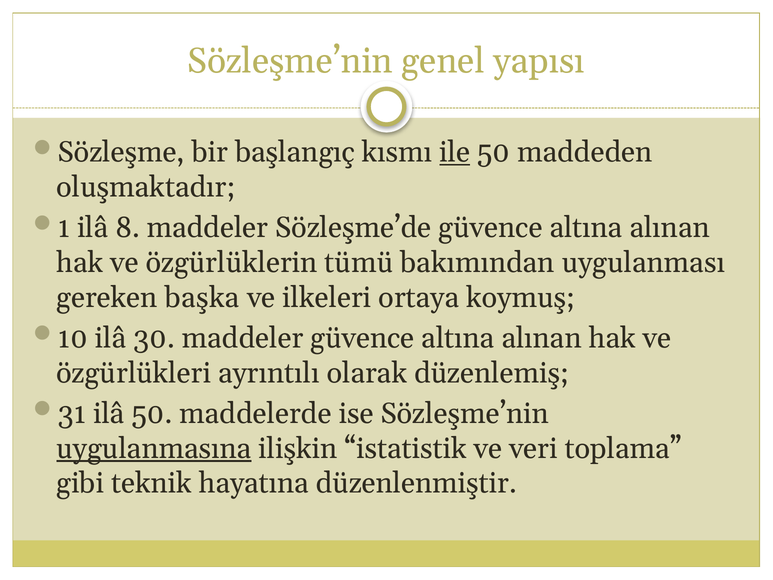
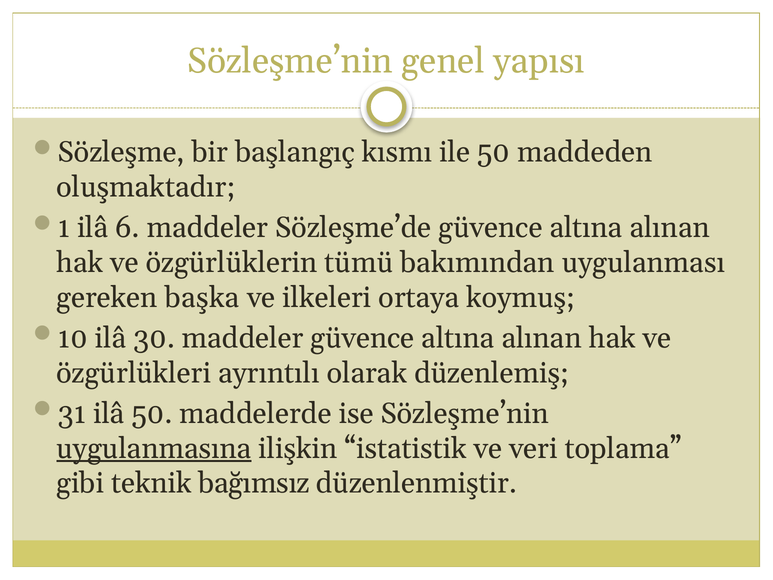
ile underline: present -> none (455, 152)
8: 8 -> 6 (127, 228)
hayatına: hayatına -> bağımsız (254, 483)
